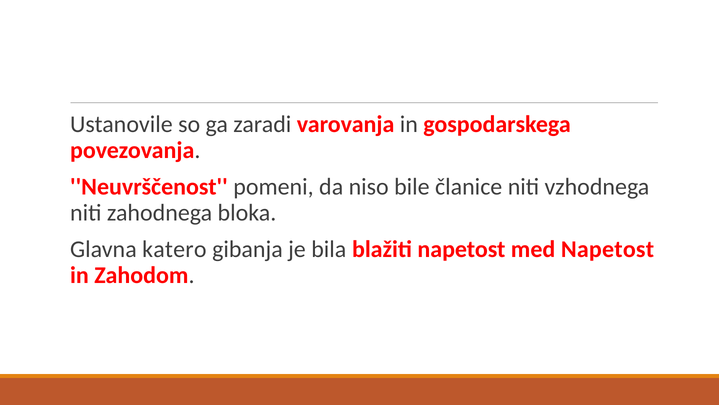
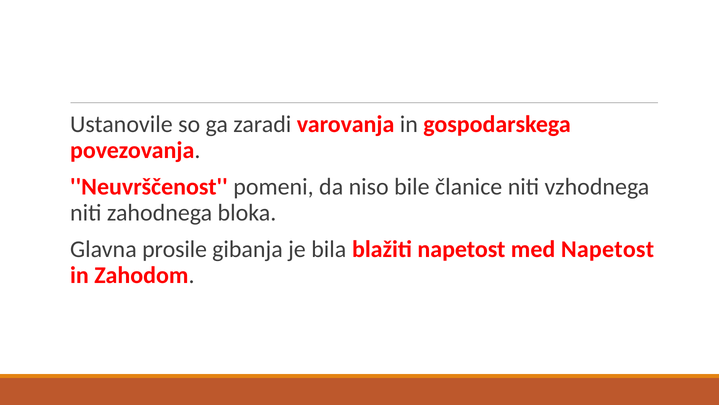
katero: katero -> prosile (175, 249)
